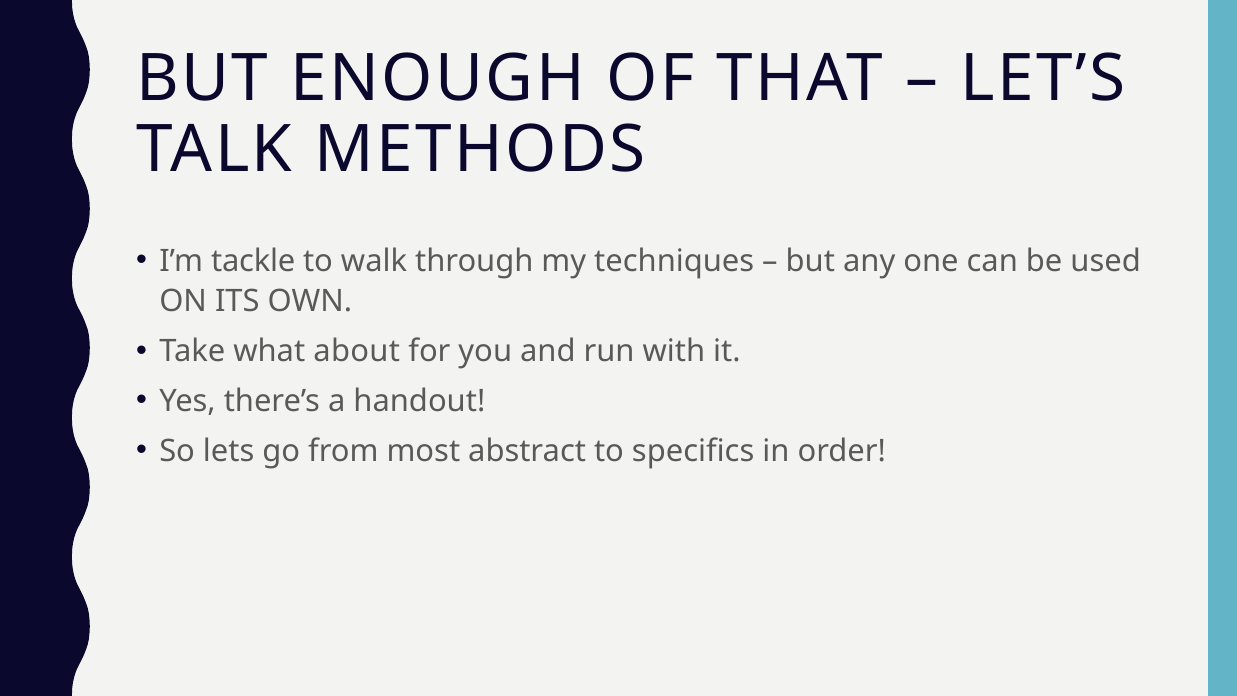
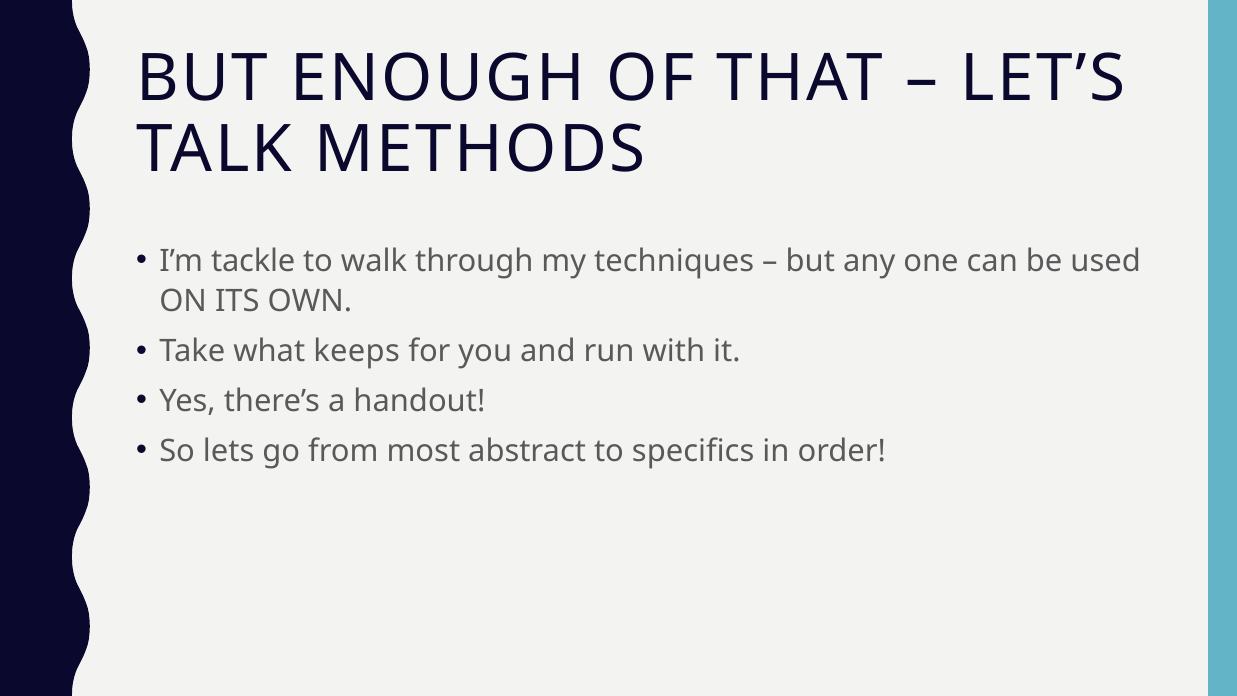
about: about -> keeps (357, 352)
